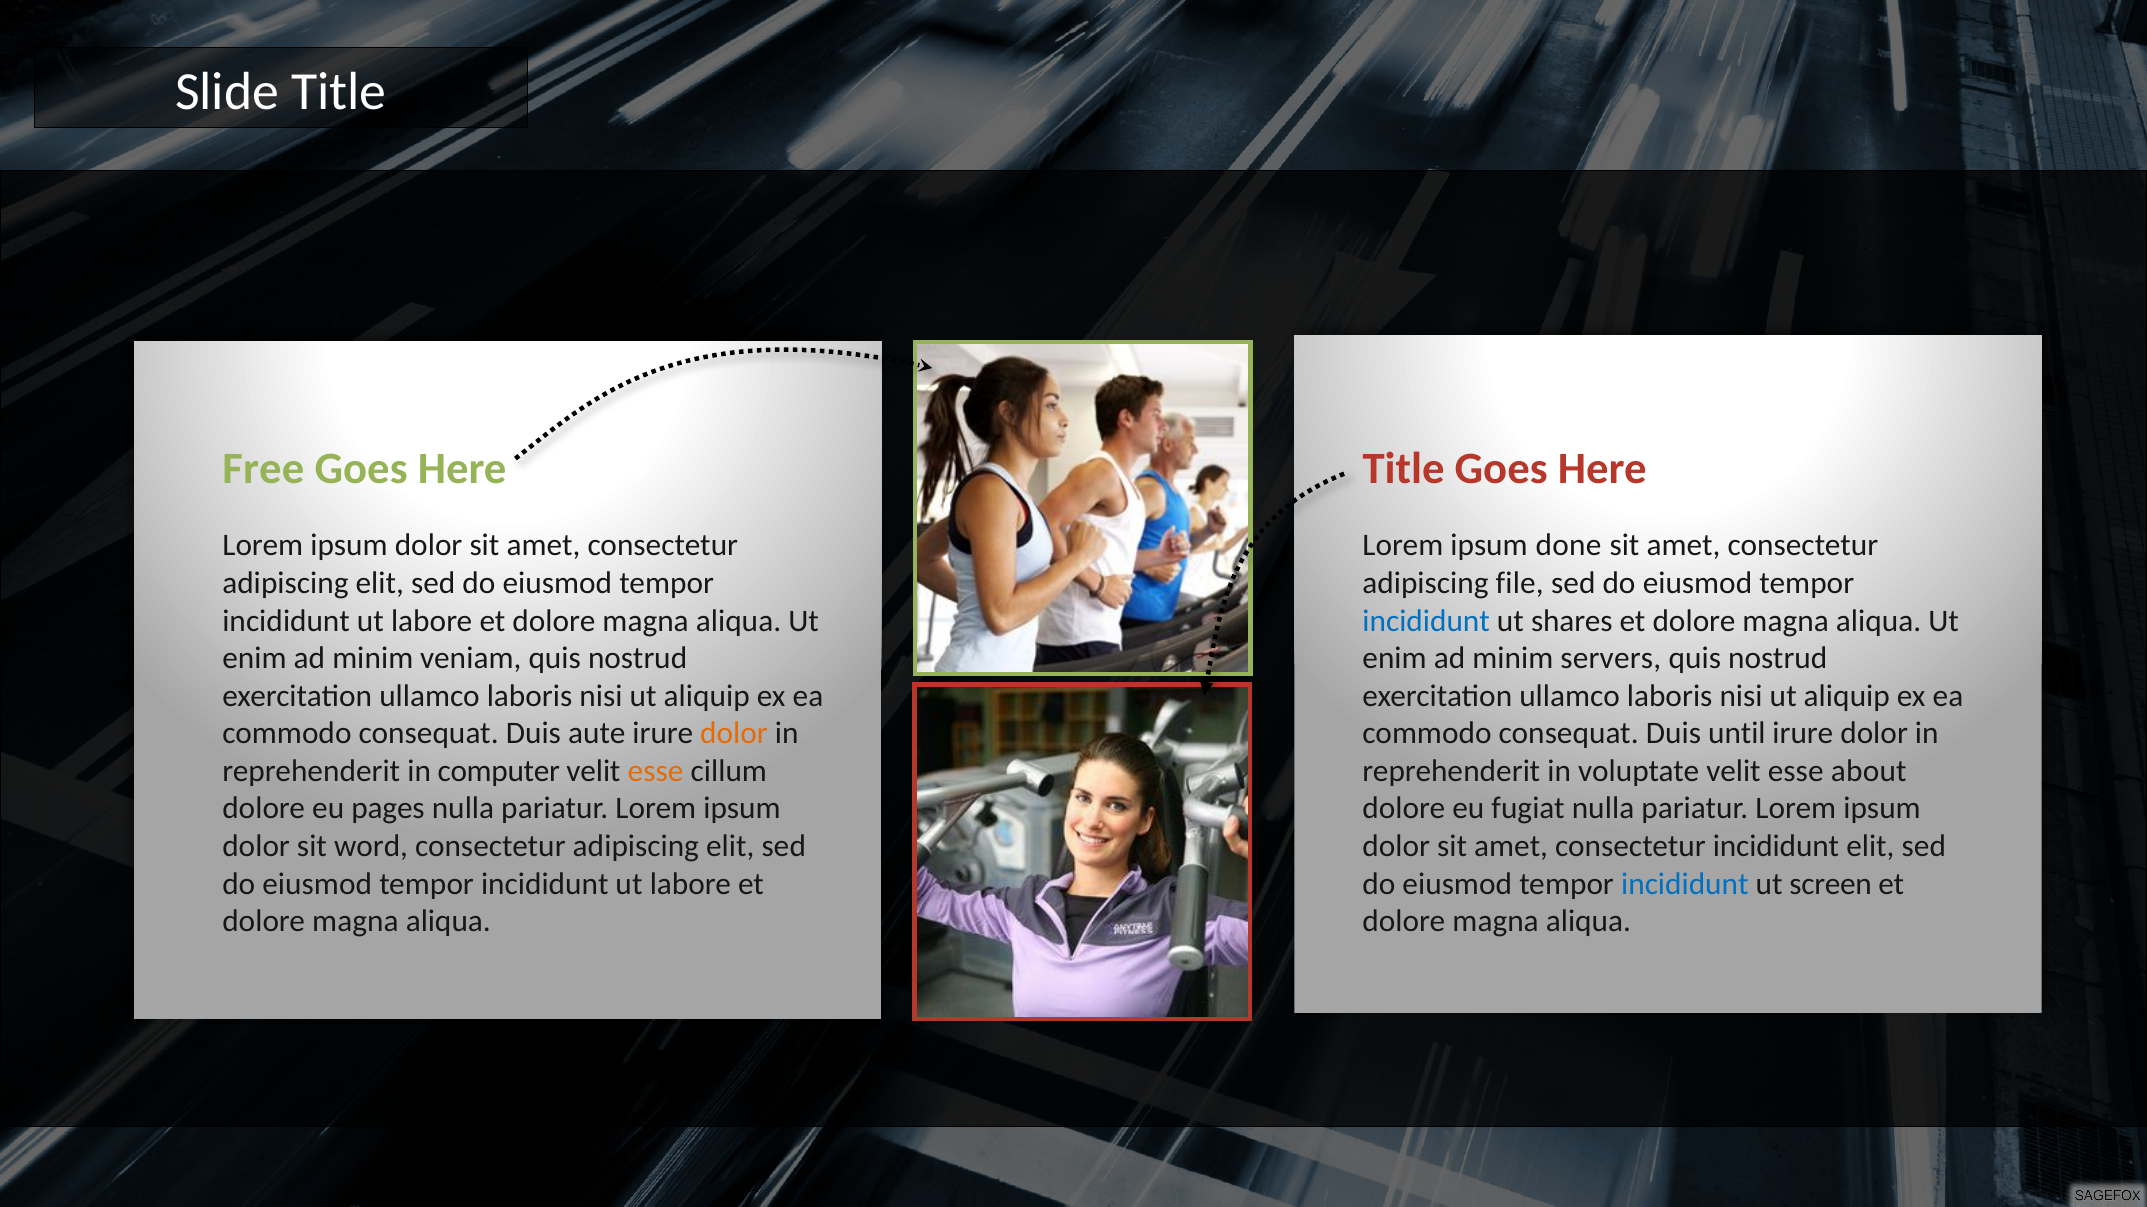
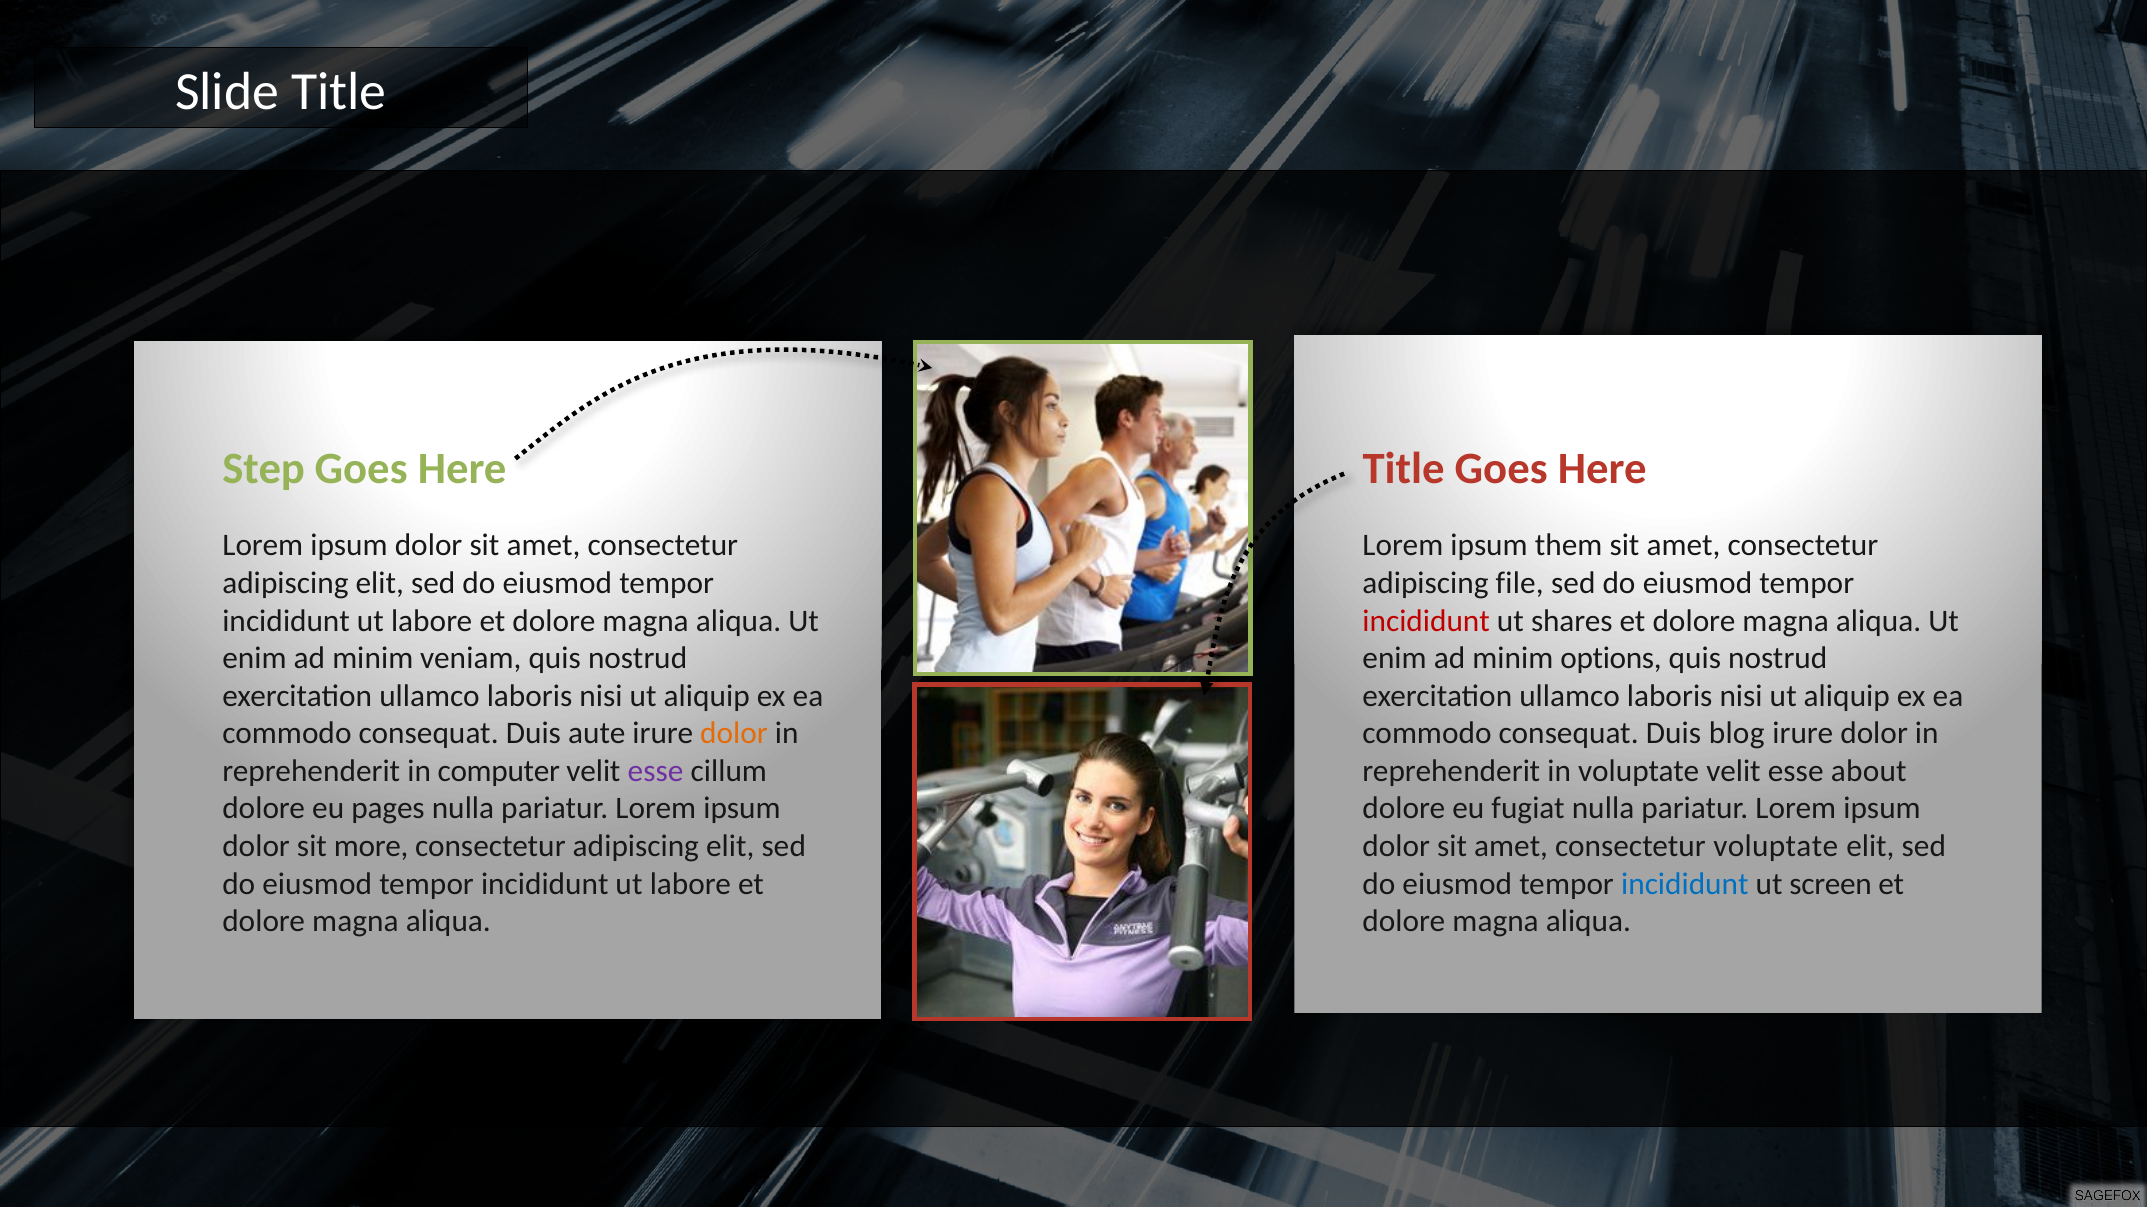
Free: Free -> Step (264, 469)
done: done -> them (1569, 546)
incididunt colour: blue -> red (1426, 621)
servers: servers -> options (1611, 659)
until: until -> blog (1737, 734)
esse colour: orange -> purple (656, 772)
word: word -> more (371, 847)
consectetur incididunt: incididunt -> voluptate (1776, 847)
